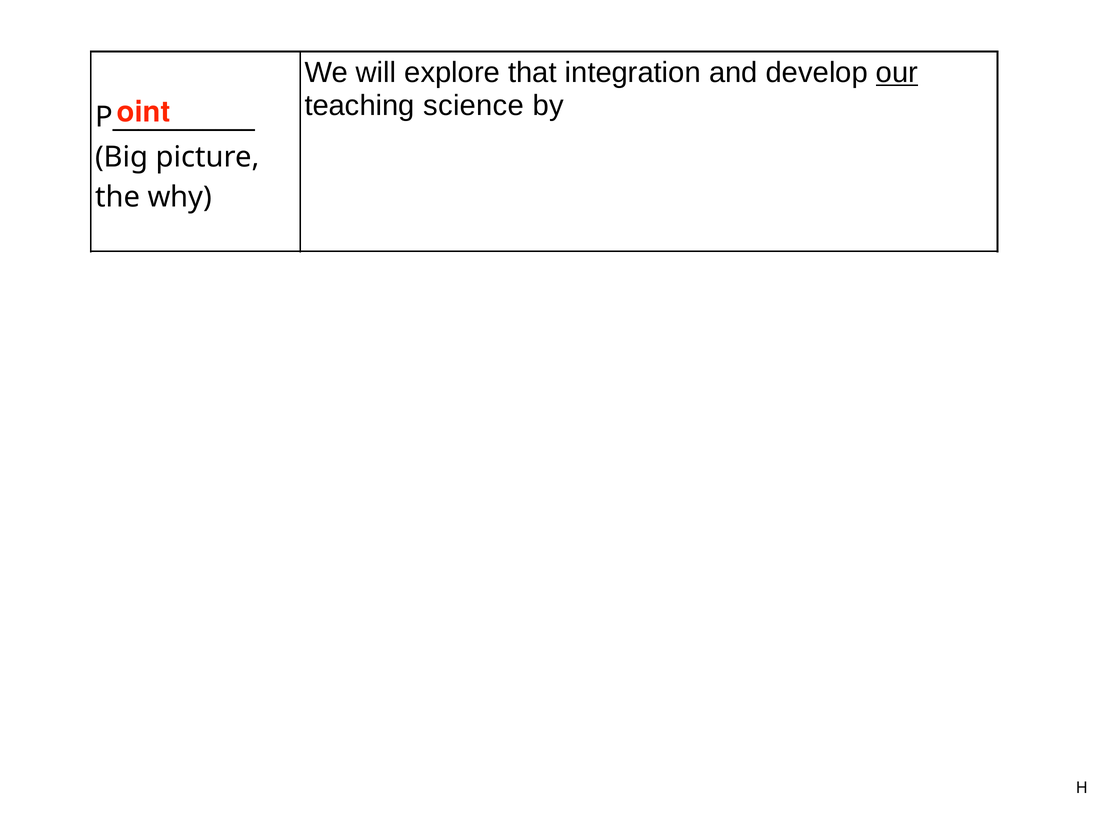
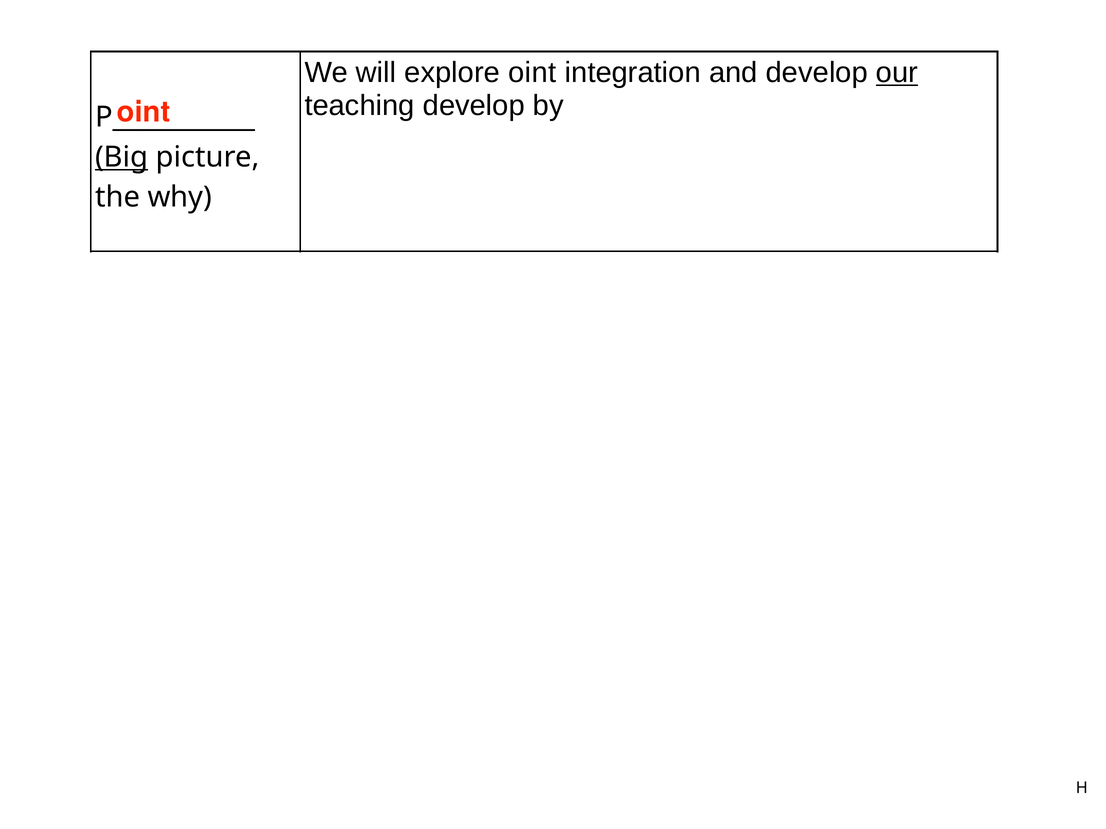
explore that: that -> oint (532, 73)
teaching science: science -> develop (474, 105)
Big underline: none -> present (122, 157)
